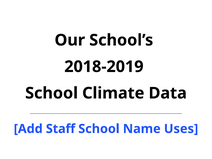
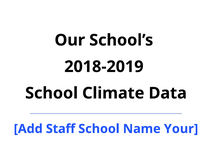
Uses: Uses -> Your (181, 129)
